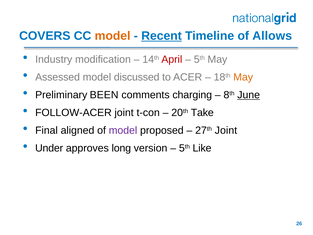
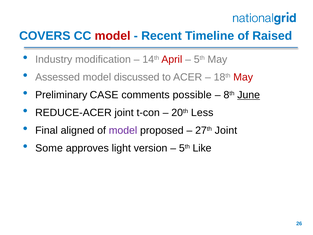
model colour: orange -> red (113, 36)
Recent underline: present -> none (162, 36)
Allows: Allows -> Raised (272, 36)
May colour: orange -> red (243, 77)
BEEN: BEEN -> CASE (104, 95)
charging: charging -> possible (192, 95)
FOLLOW-ACER: FOLLOW-ACER -> REDUCE-ACER (73, 113)
Take: Take -> Less (202, 113)
Under: Under -> Some (49, 148)
long: long -> light (121, 148)
